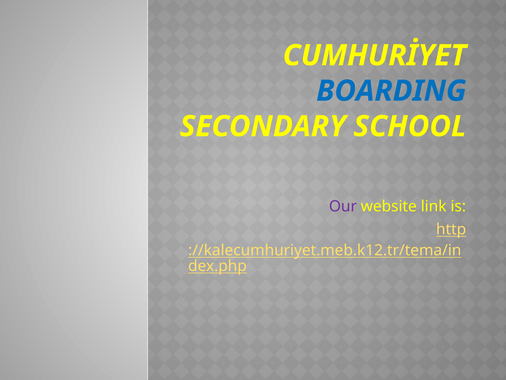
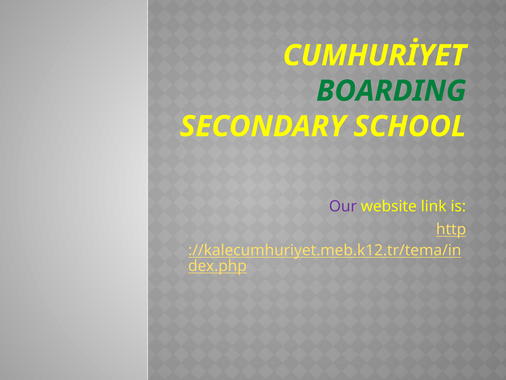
BOARDING colour: blue -> green (391, 91)
